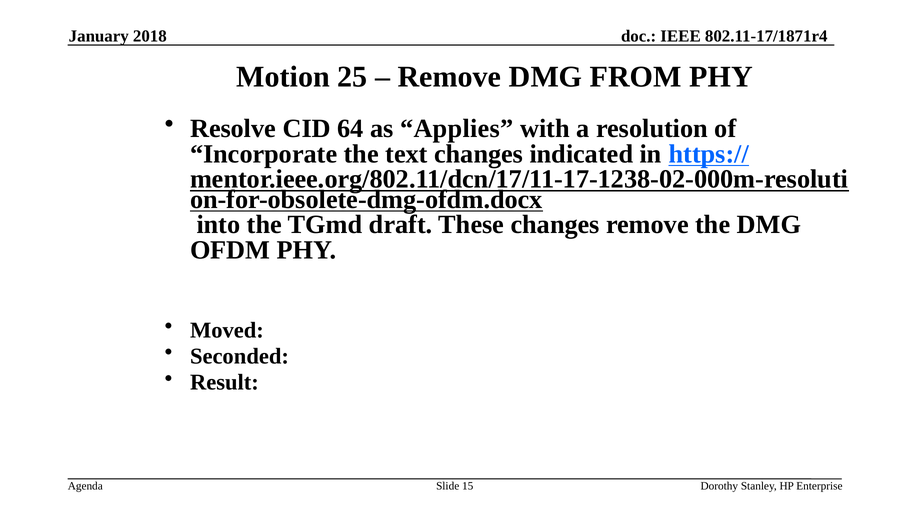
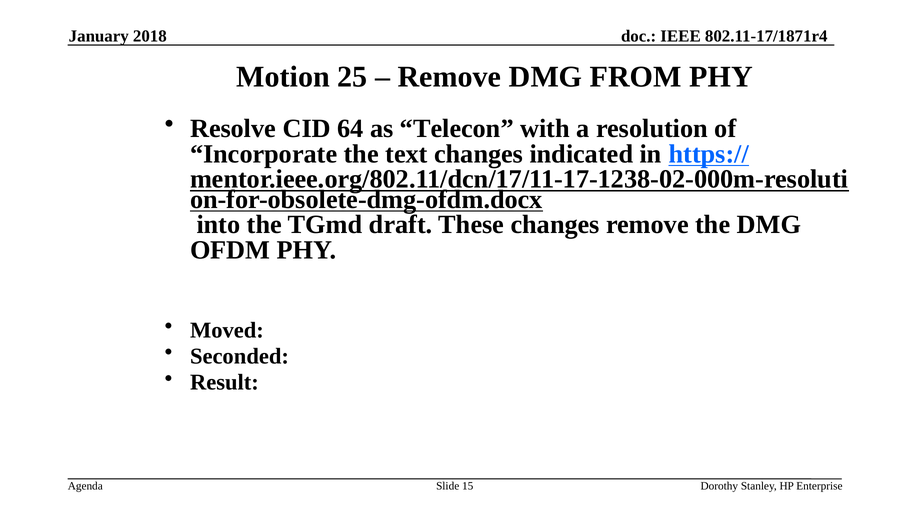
Applies: Applies -> Telecon (457, 129)
